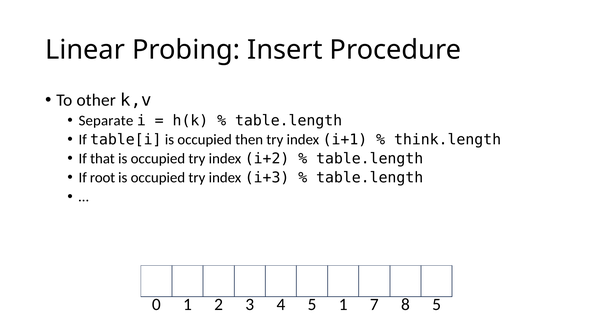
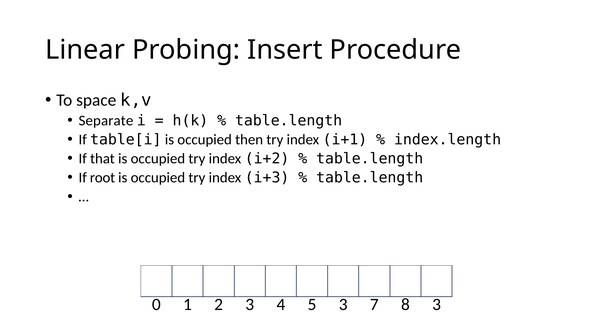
other: other -> space (96, 100)
think.length: think.length -> index.length (448, 140)
5 1: 1 -> 3 (343, 305)
8 5: 5 -> 3 (437, 305)
